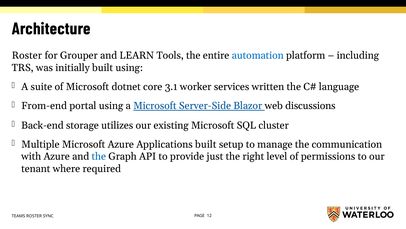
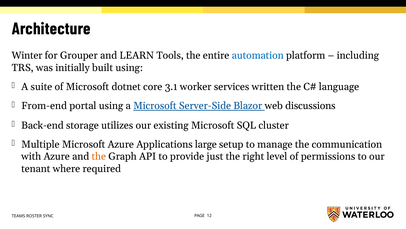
Roster: Roster -> Winter (27, 55)
Applications built: built -> large (206, 144)
the colour: blue -> orange (99, 156)
